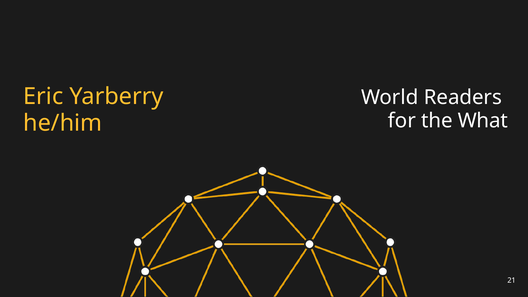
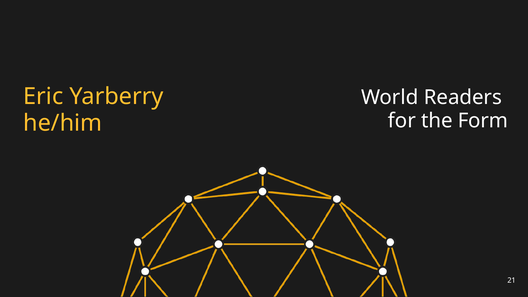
What: What -> Form (483, 121)
